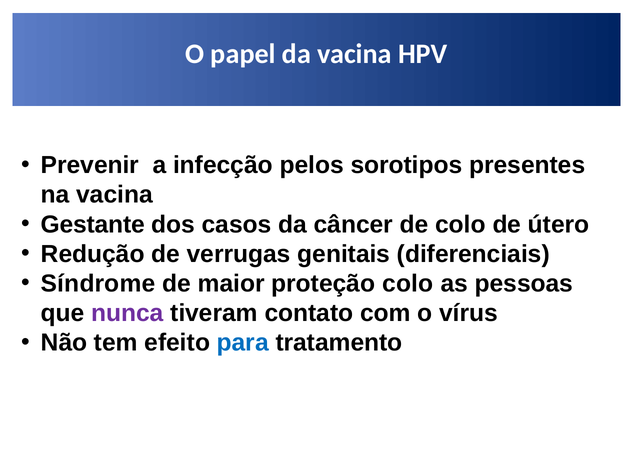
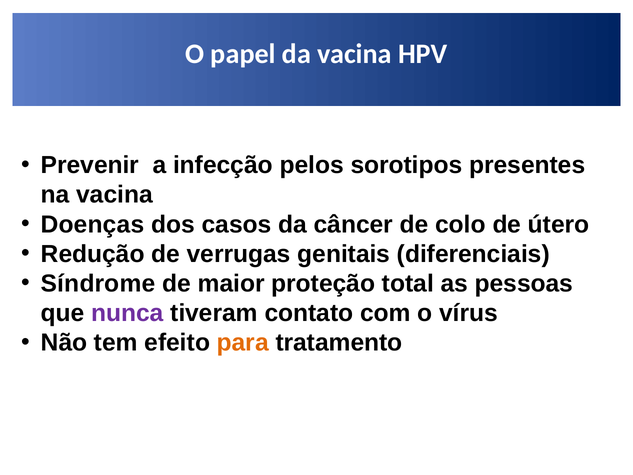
Gestante: Gestante -> Doenças (93, 224)
proteção colo: colo -> total (408, 283)
para colour: blue -> orange (243, 343)
